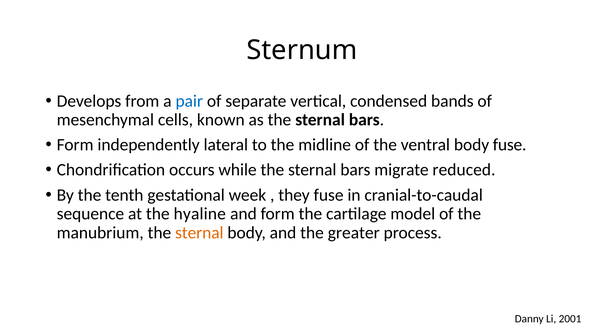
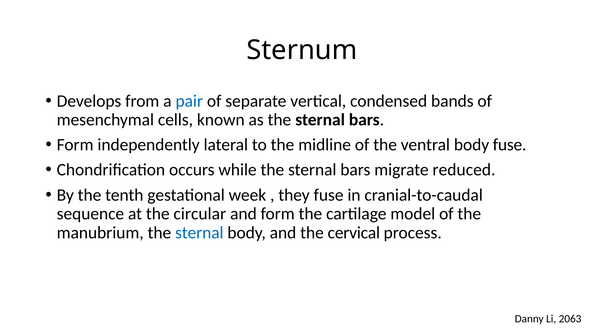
hyaline: hyaline -> circular (200, 214)
sternal colour: orange -> blue (199, 232)
greater: greater -> cervical (354, 232)
2001: 2001 -> 2063 (570, 319)
